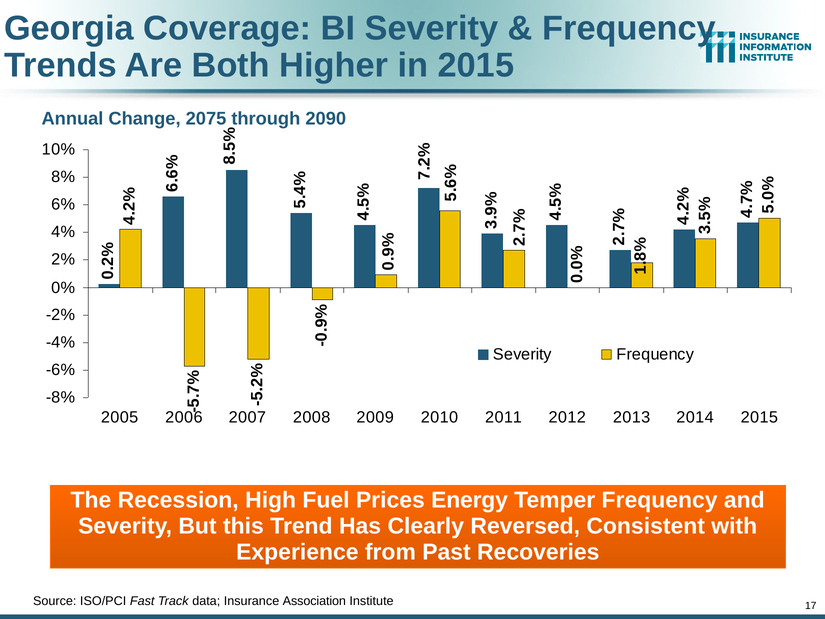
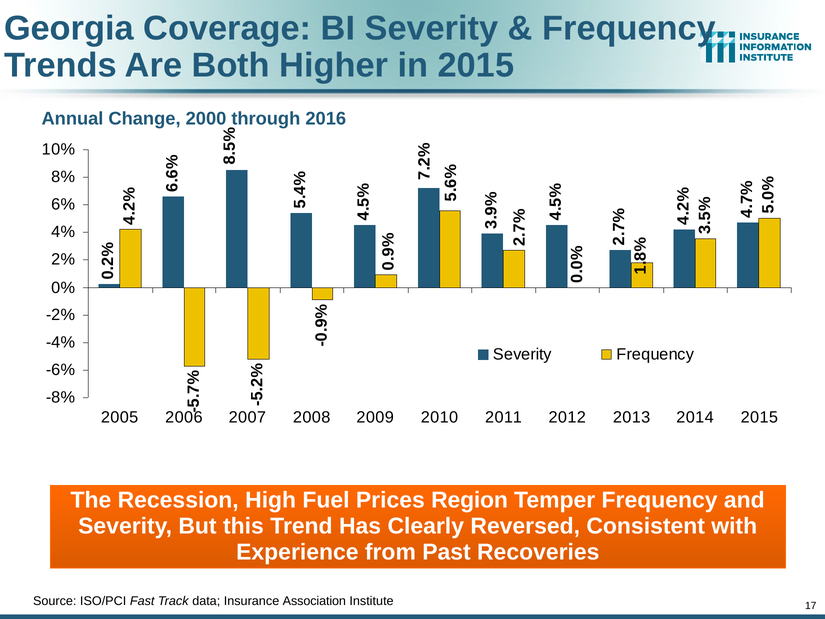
2075: 2075 -> 2000 (206, 119)
2090: 2090 -> 2016 (326, 119)
Energy: Energy -> Region (470, 500)
